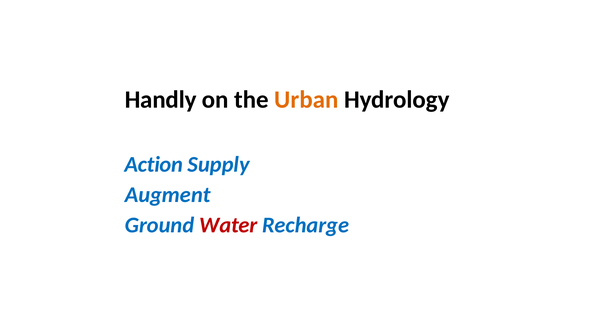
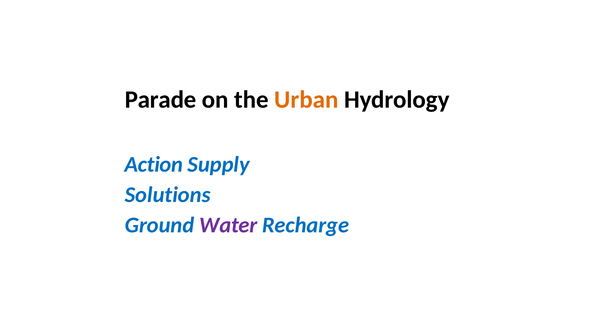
Handly: Handly -> Parade (161, 100)
Augment: Augment -> Solutions (168, 195)
Water colour: red -> purple (228, 225)
